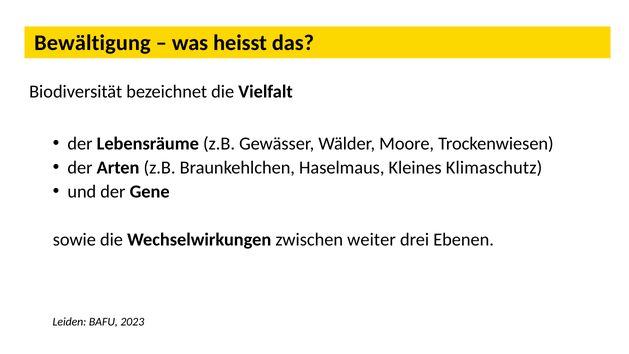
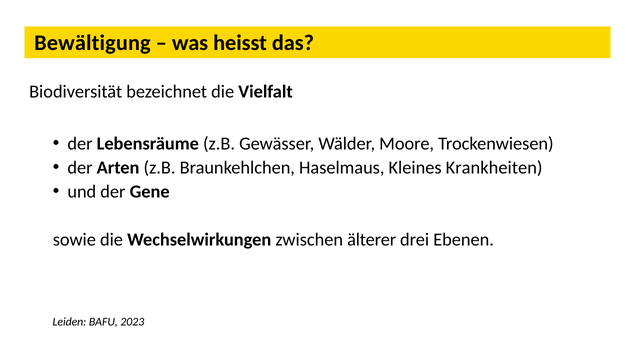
Klimaschutz: Klimaschutz -> Krankheiten (494, 168)
weiter: weiter -> älterer (372, 240)
